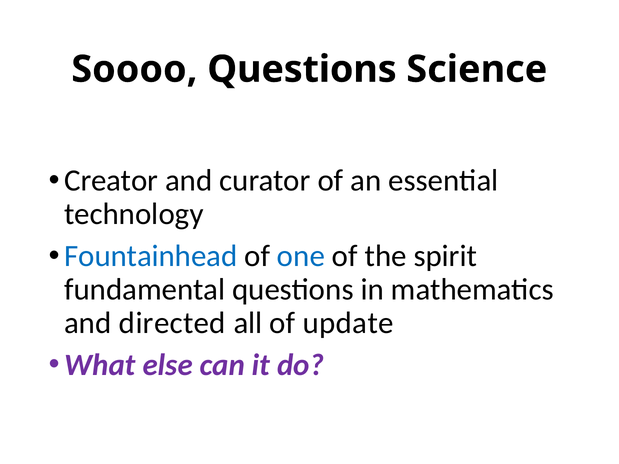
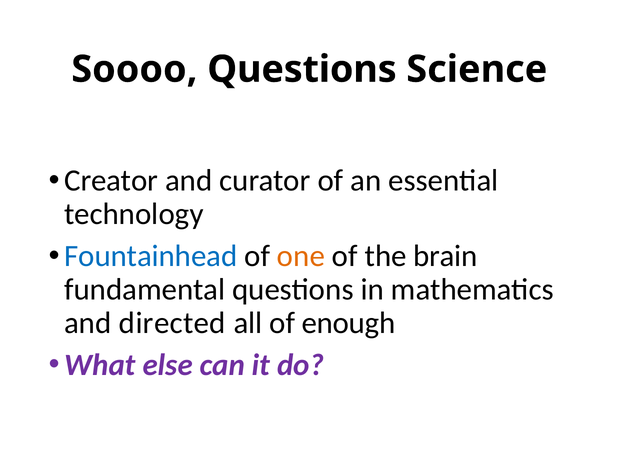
one colour: blue -> orange (301, 256)
spirit: spirit -> brain (445, 256)
update: update -> enough (349, 323)
